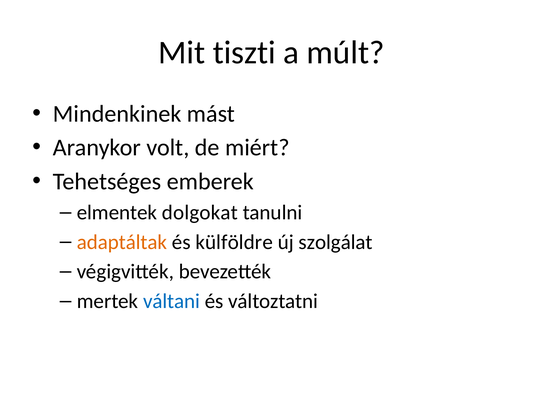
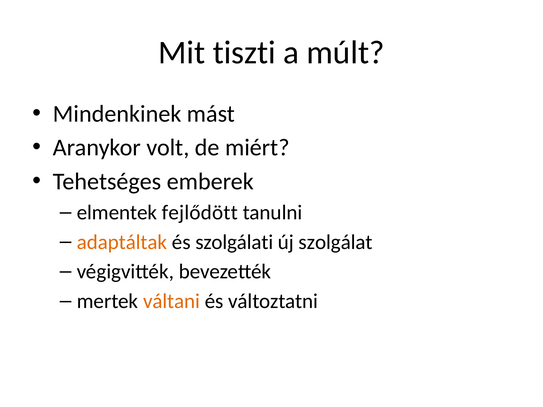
dolgokat: dolgokat -> fejlődött (200, 213)
külföldre: külföldre -> szolgálati (234, 242)
váltani colour: blue -> orange (172, 301)
